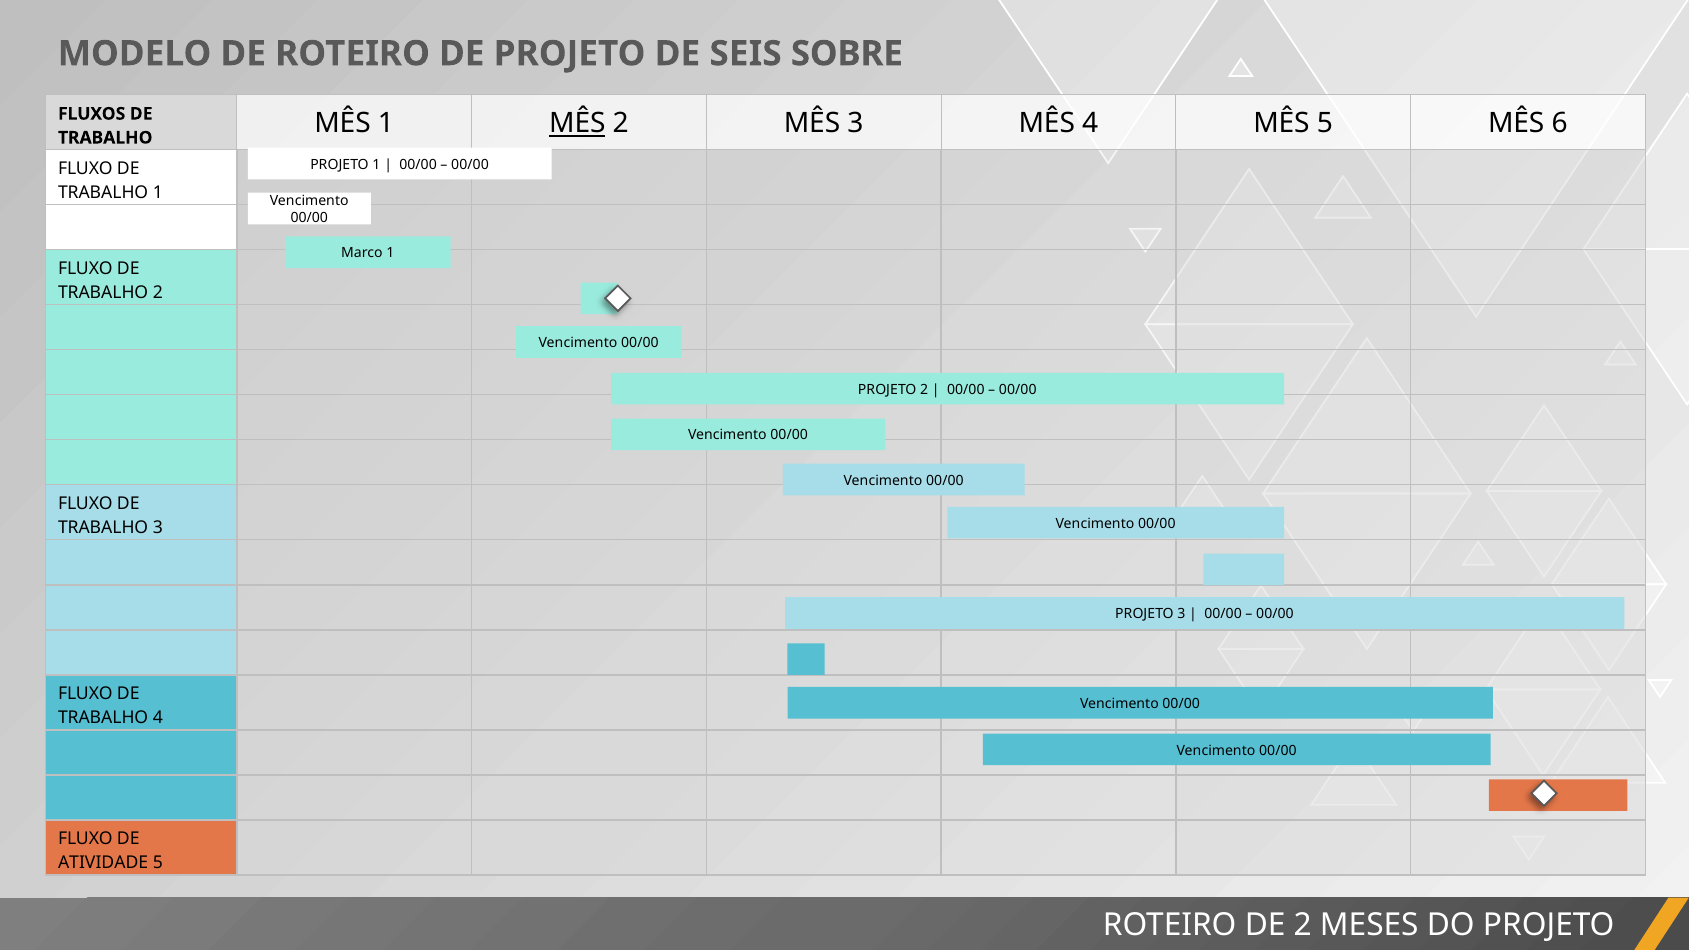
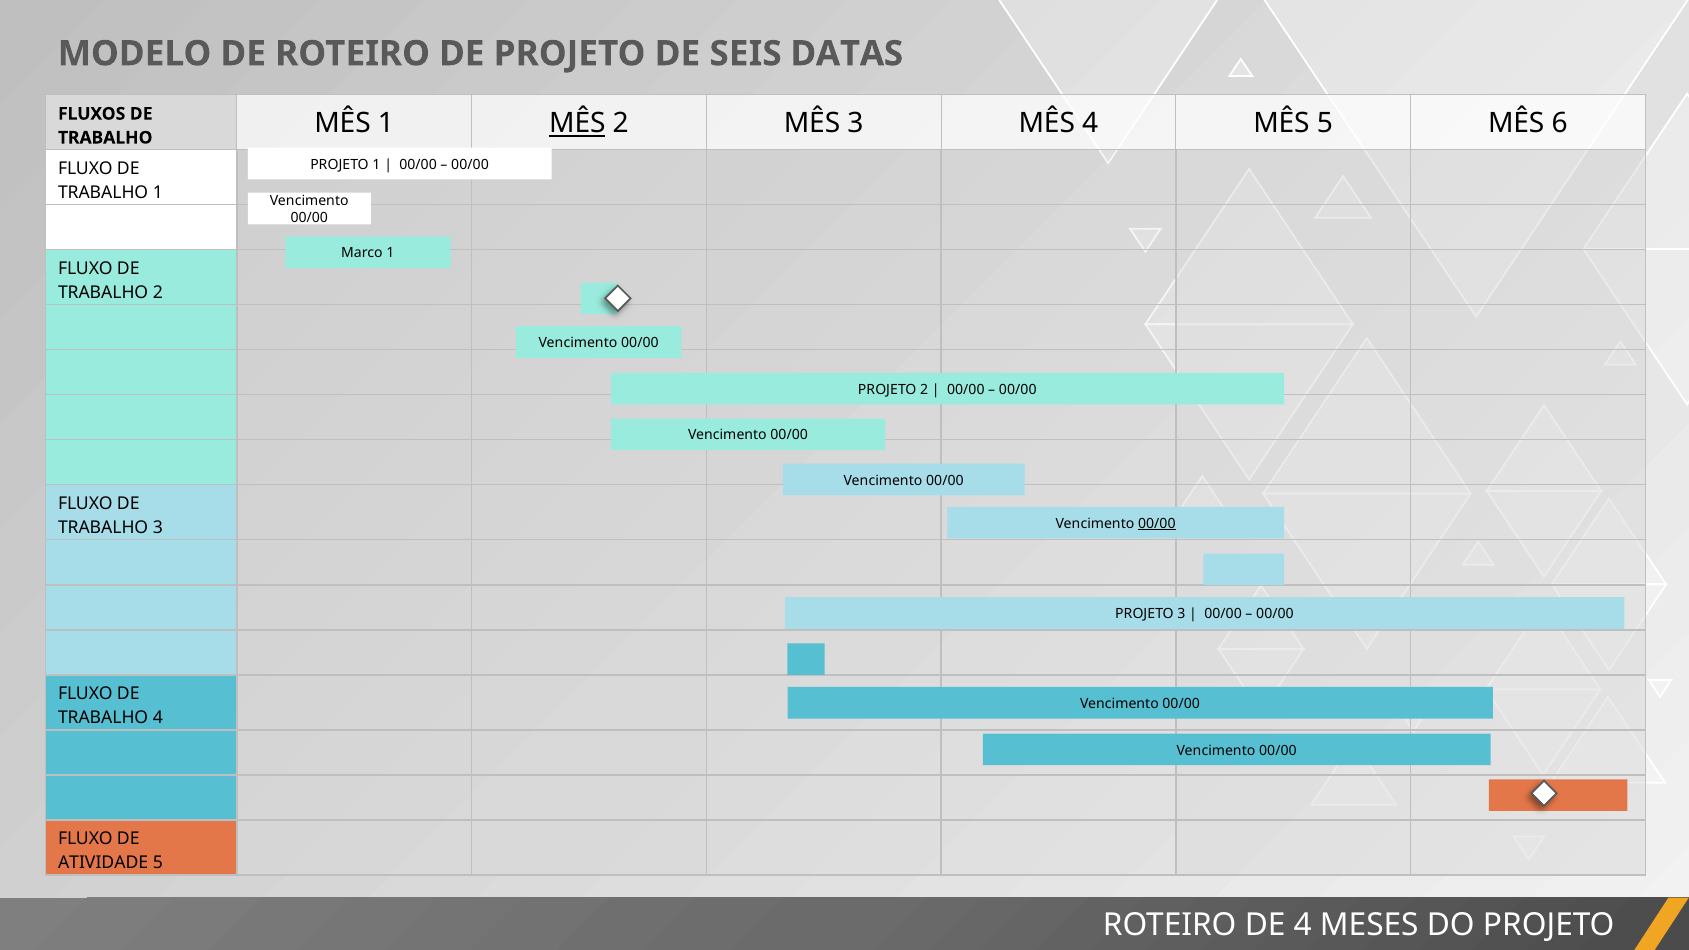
SOBRE: SOBRE -> DATAS (847, 54)
00/00 underline: none -> present (1157, 524)
DE 2: 2 -> 4 (1303, 925)
